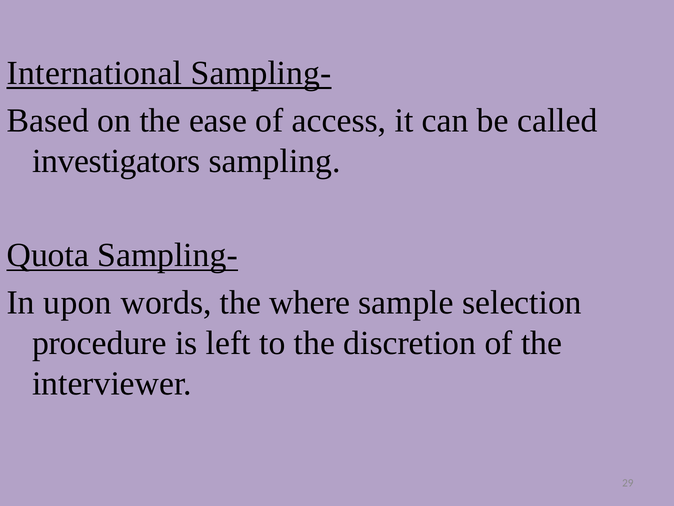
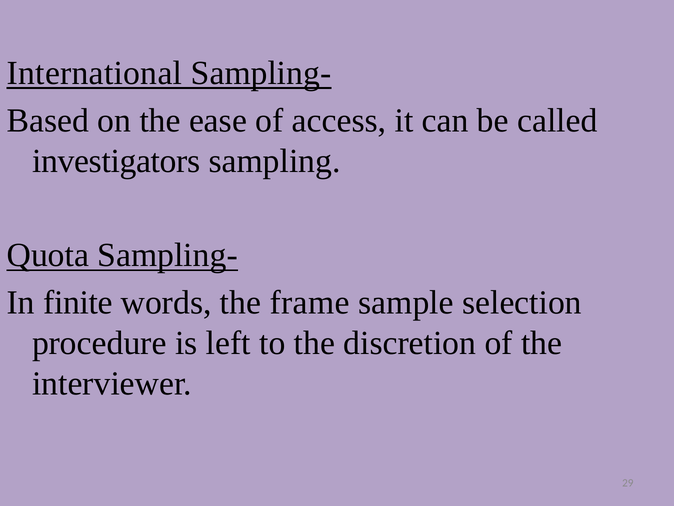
upon: upon -> finite (78, 302)
where: where -> frame (310, 302)
